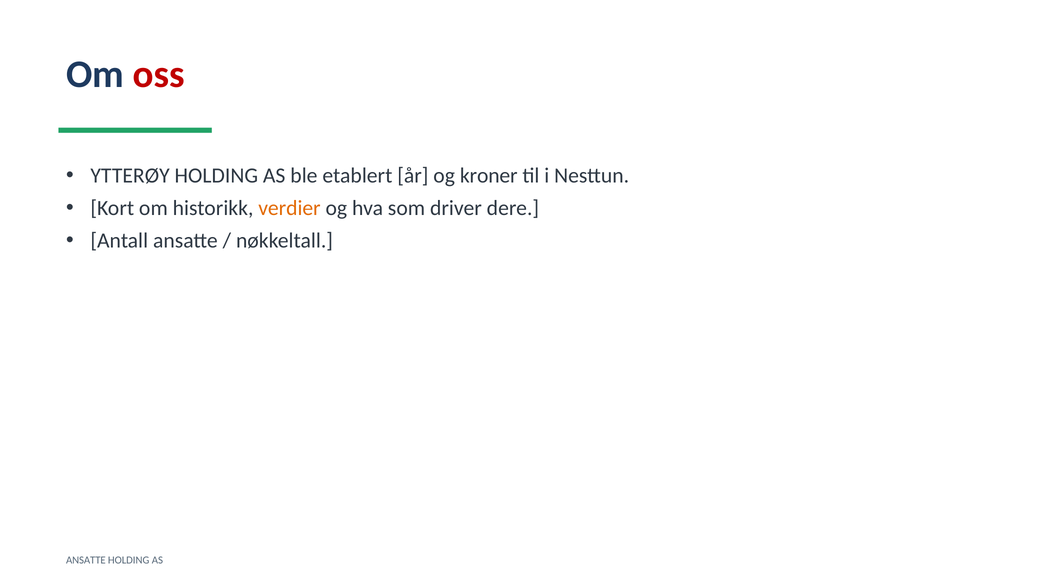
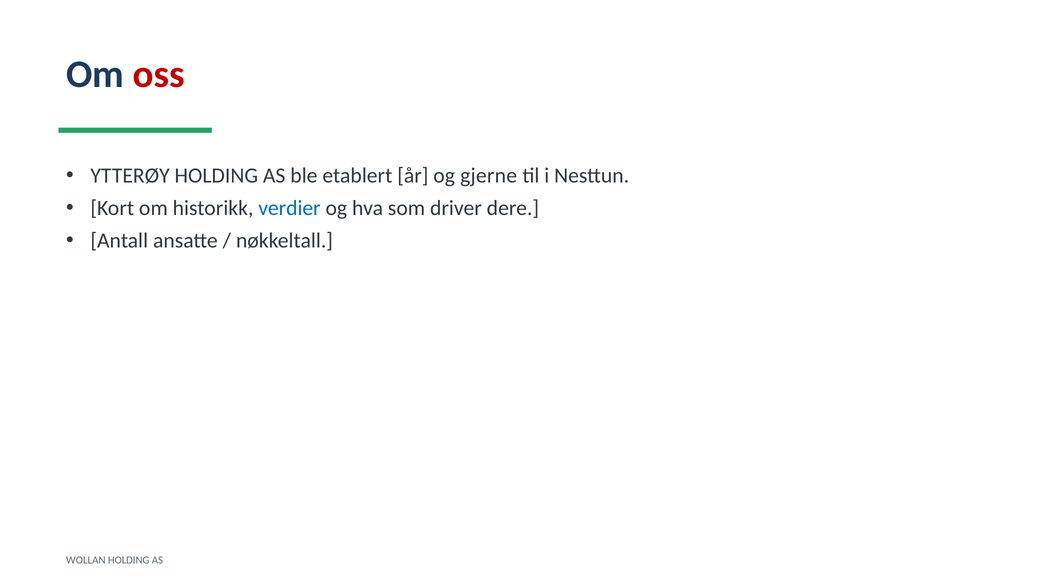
kroner: kroner -> gjerne (489, 176)
verdier colour: orange -> blue (289, 208)
ANSATTE: ANSATTE -> WOLLAN (86, 561)
